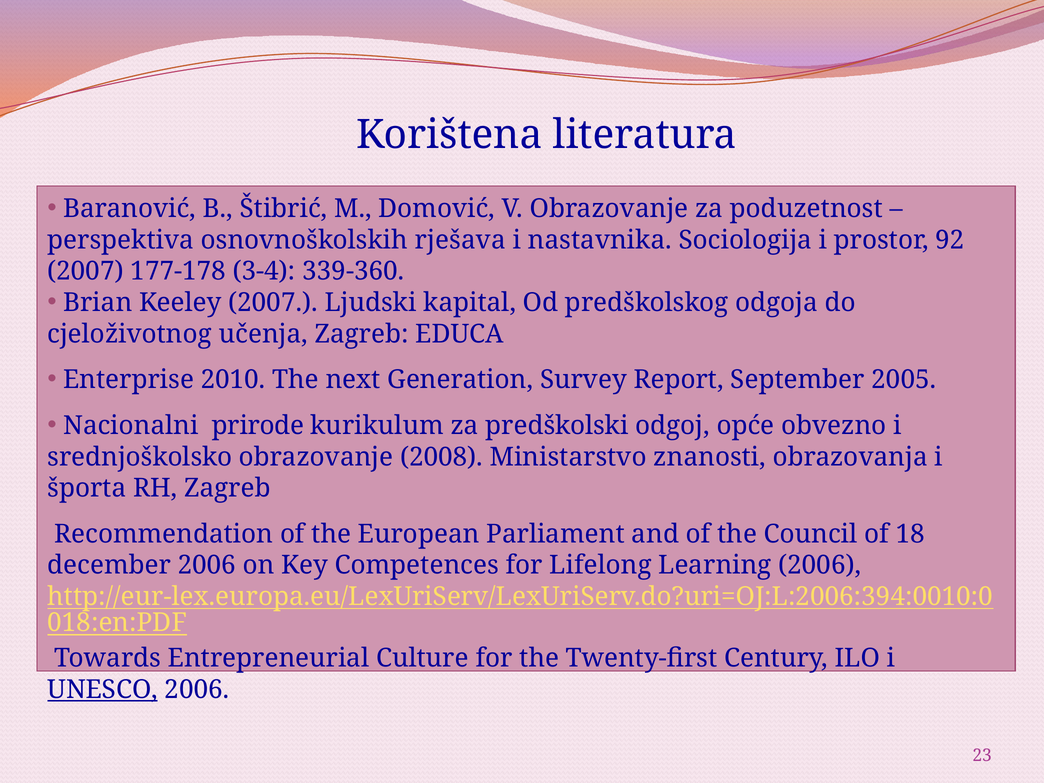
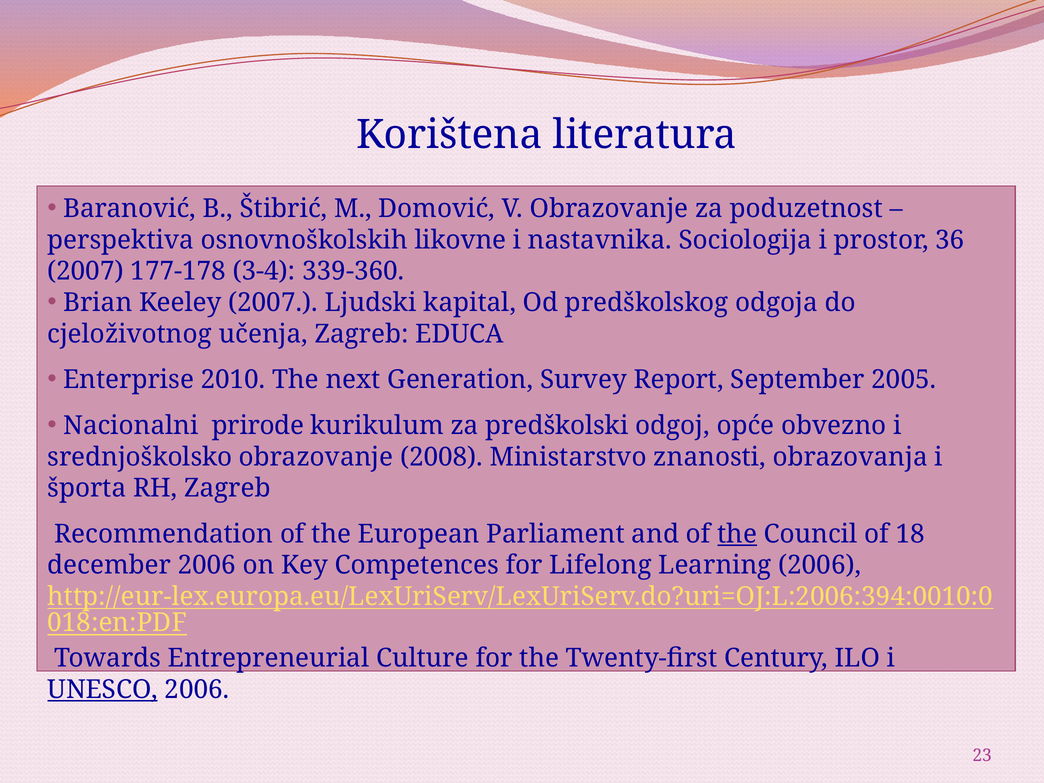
rješava: rješava -> likovne (460, 240)
92: 92 -> 36 (950, 240)
the underline: none -> present (737, 534)
